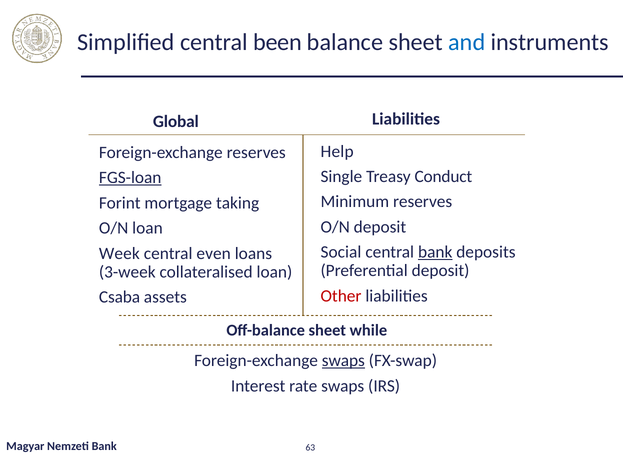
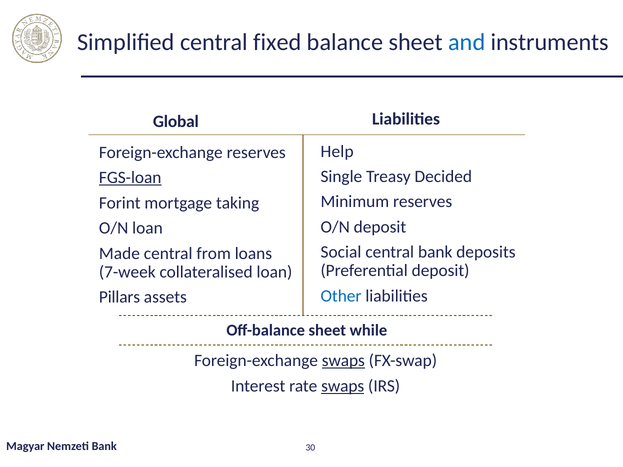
been: been -> fixed (277, 42)
Conduct: Conduct -> Decided (443, 177)
bank underline: present -> none (435, 252)
Week: Week -> Made (119, 253)
even: even -> from (214, 253)
3-week: 3-week -> 7-week (127, 272)
Other colour: red -> blue (341, 296)
Csaba: Csaba -> Pillars (120, 297)
swaps underline: none -> present (343, 386)
63: 63 -> 30 (310, 448)
